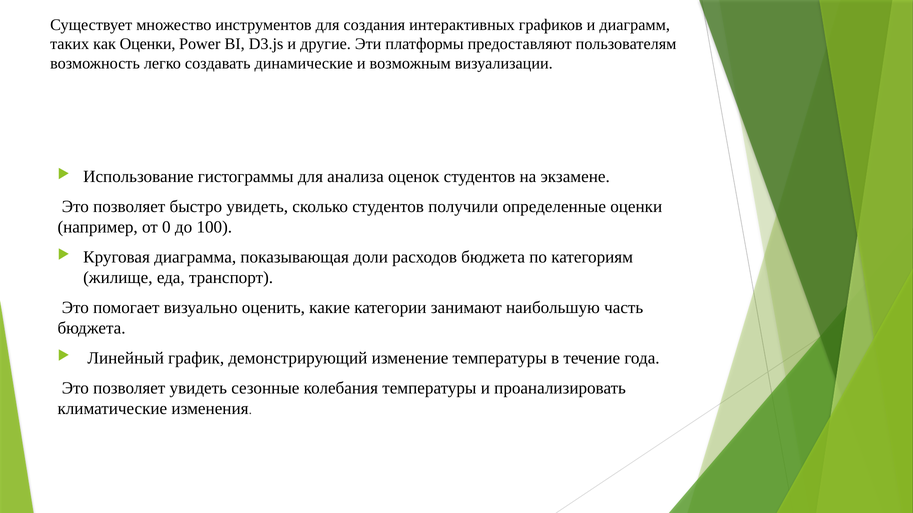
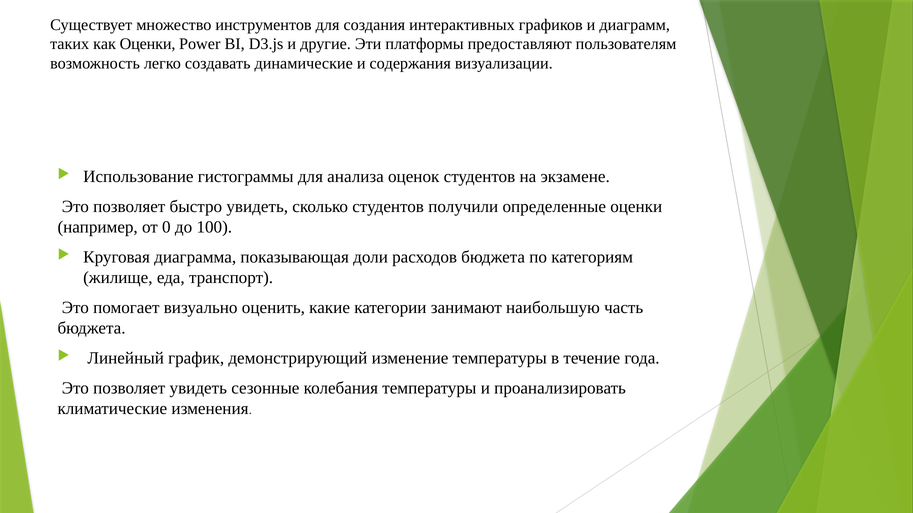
возможным: возможным -> содержания (410, 64)
